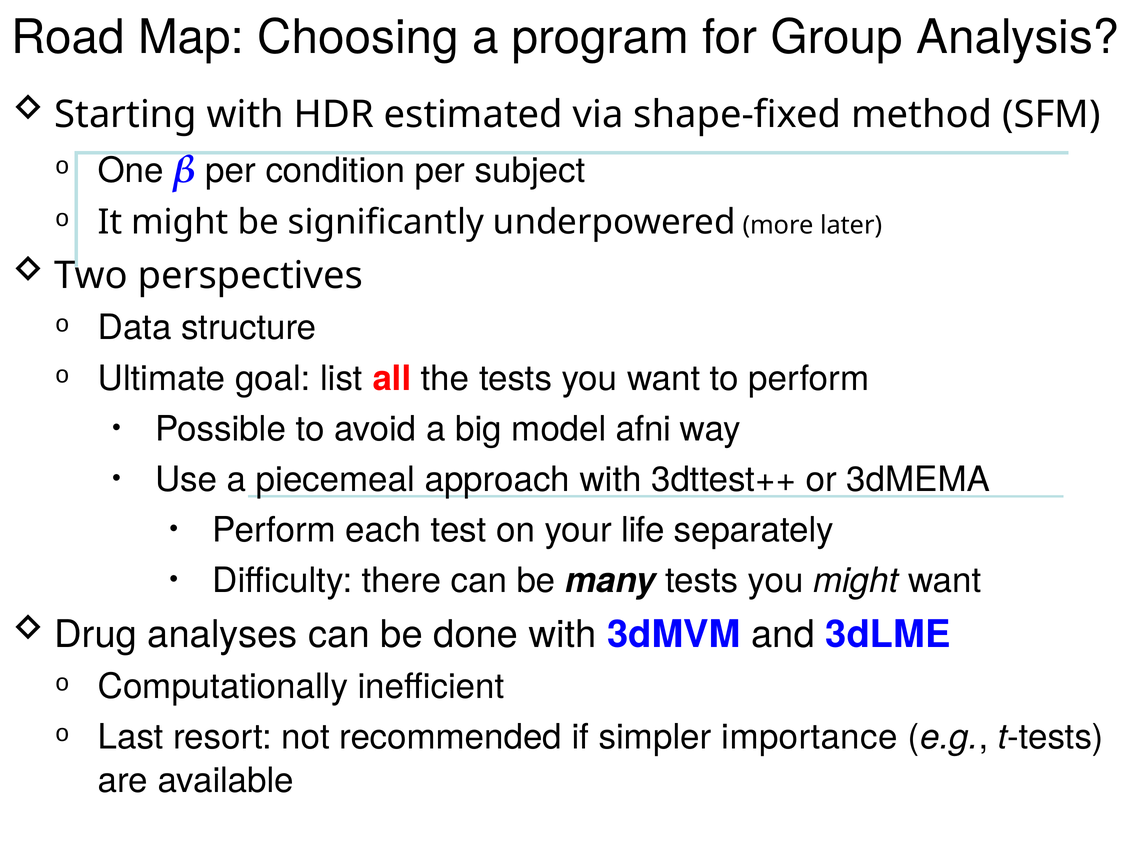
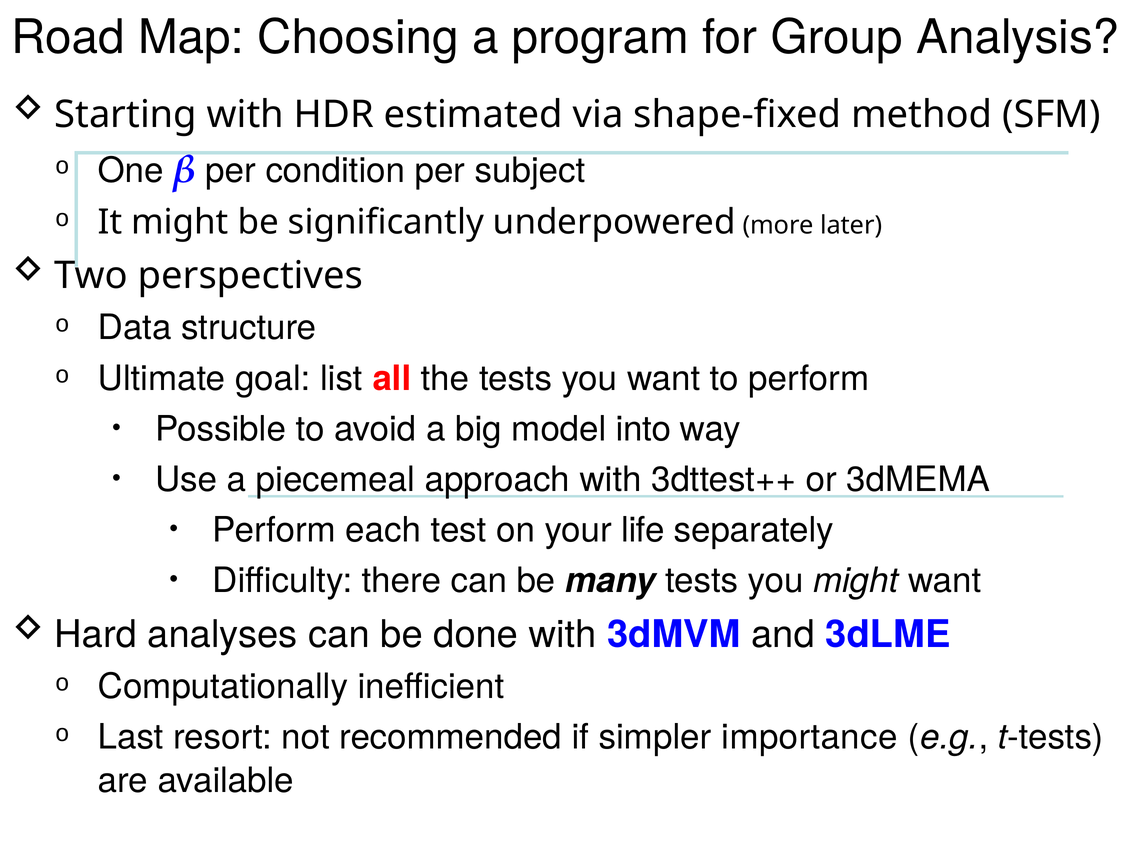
afni: afni -> into (643, 429)
Drug: Drug -> Hard (96, 634)
